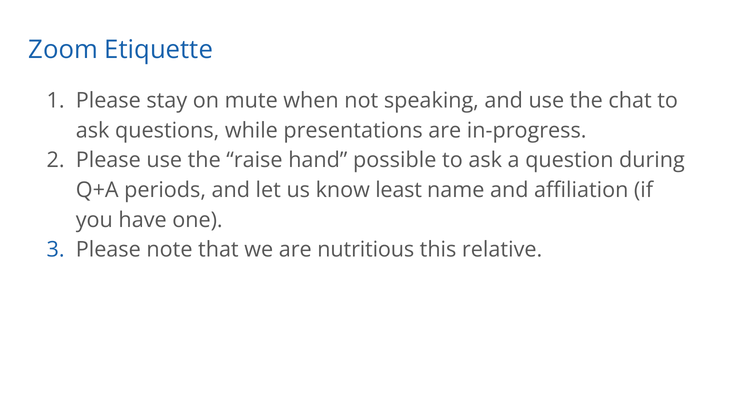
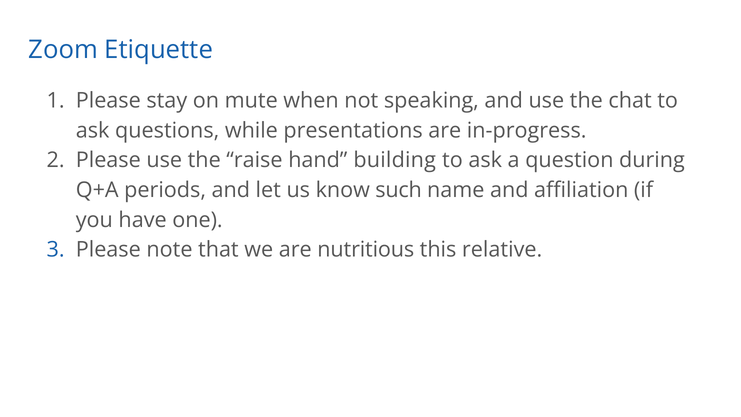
possible: possible -> building (395, 160)
least: least -> such (399, 190)
